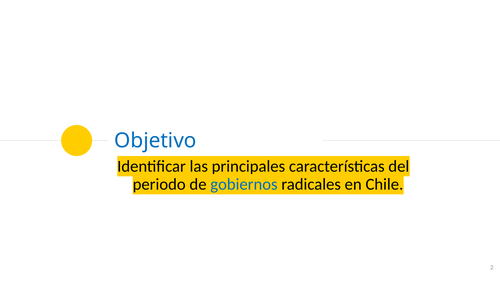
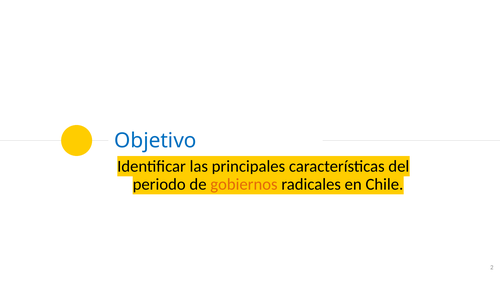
gobiernos colour: blue -> orange (244, 185)
